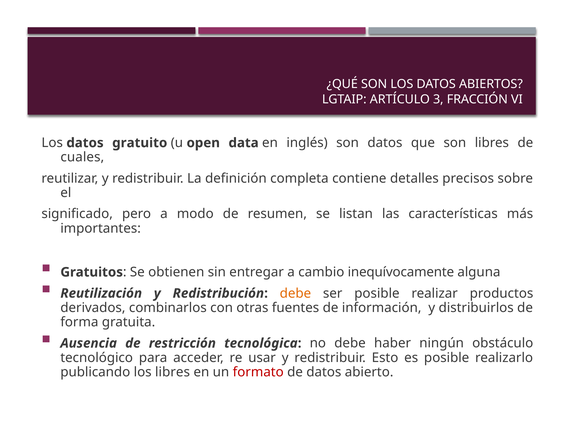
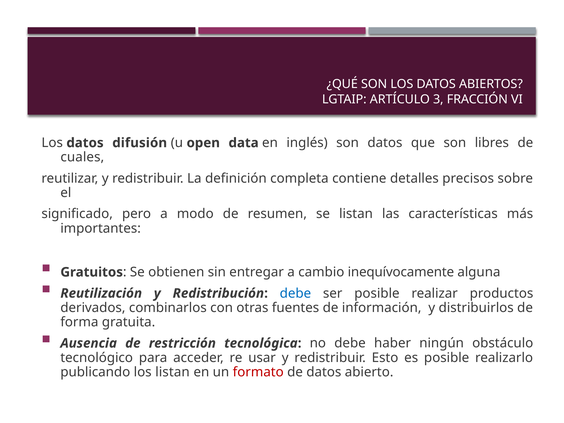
gratuito: gratuito -> difusión (140, 143)
debe colour: orange -> blue (295, 293)
los libres: libres -> listan (172, 372)
